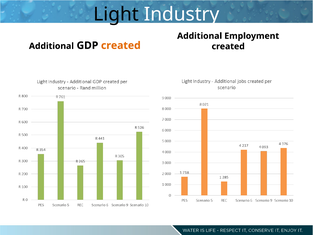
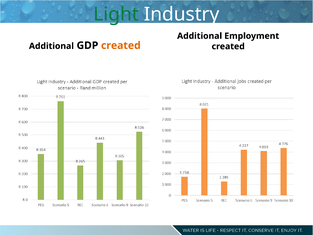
Light colour: black -> green (116, 14)
